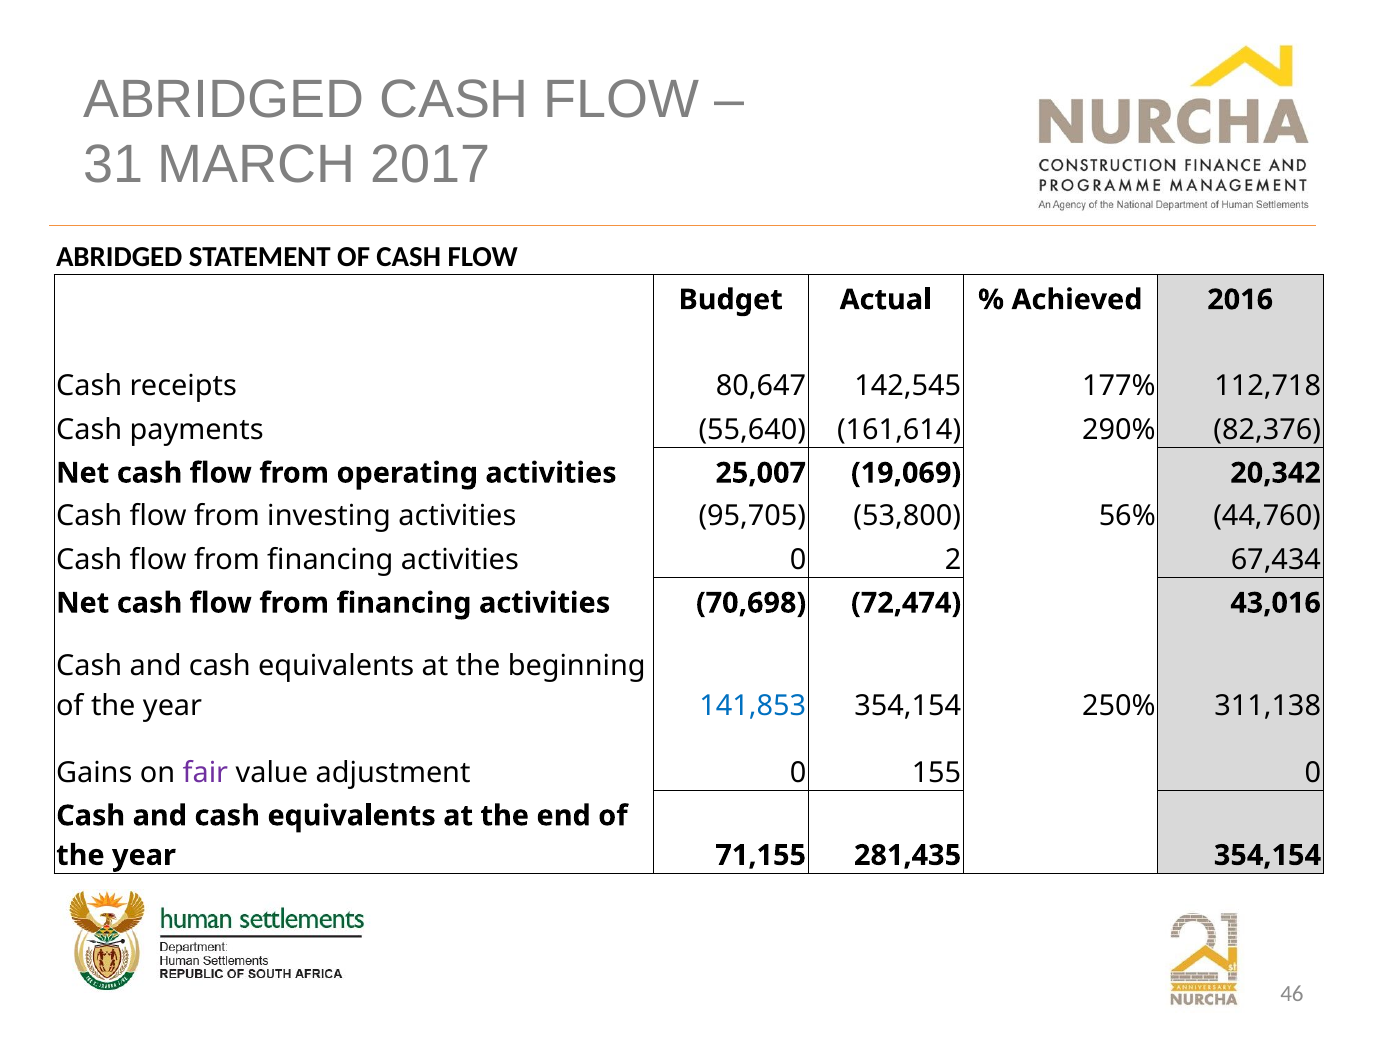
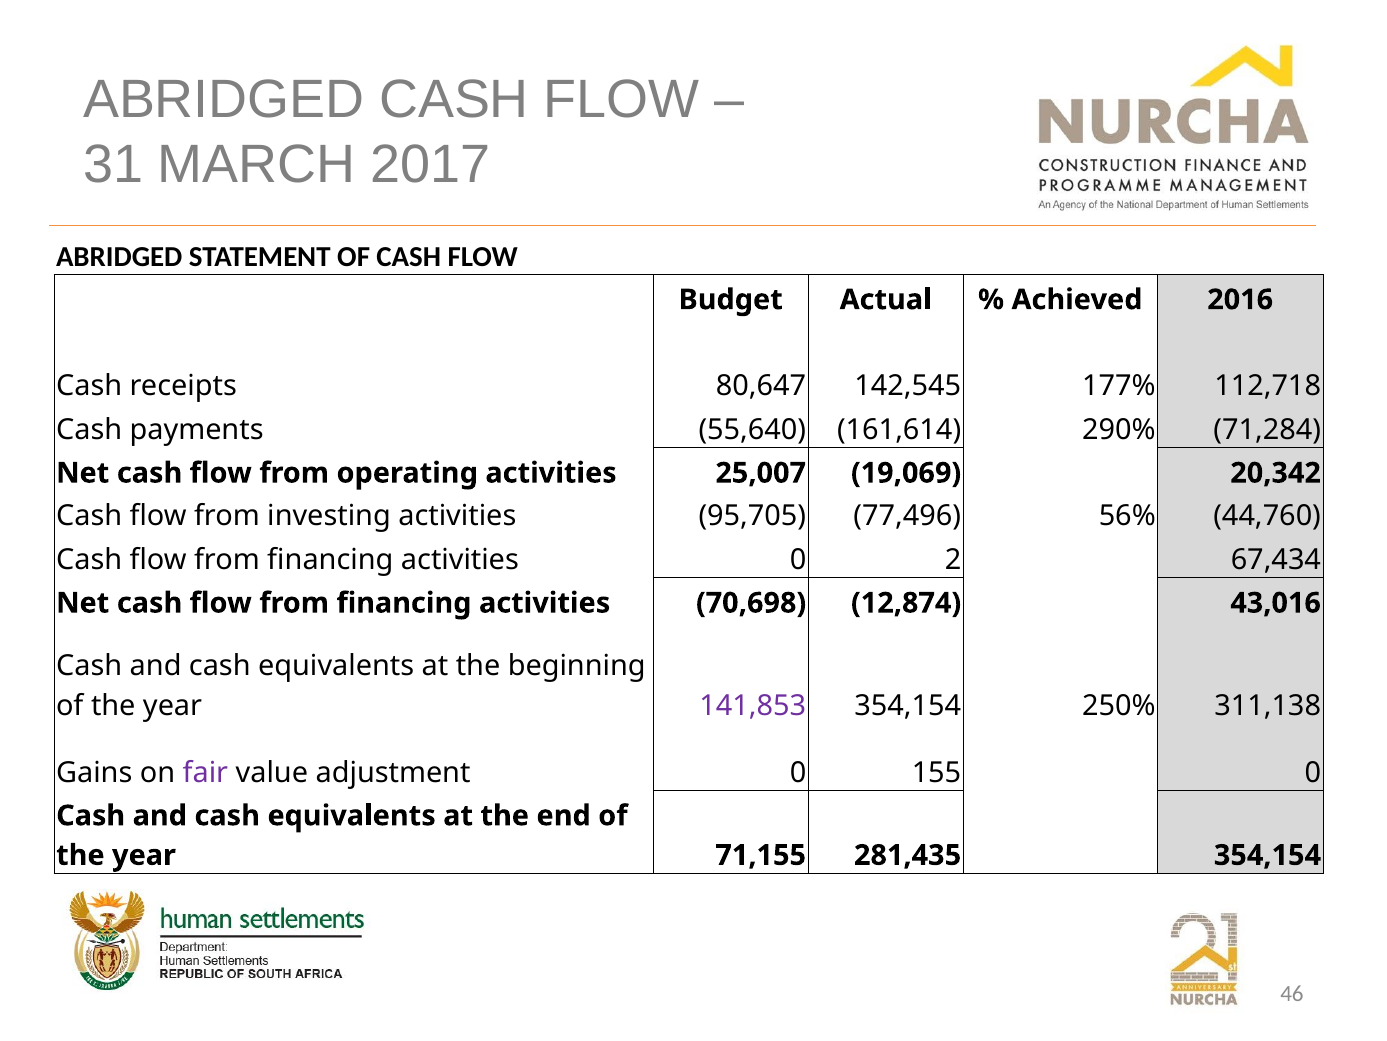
82,376: 82,376 -> 71,284 (1267, 429)
53,800: 53,800 -> 77,496 (907, 516)
72,474: 72,474 -> 12,874 (906, 603)
141,853 colour: blue -> purple (753, 705)
